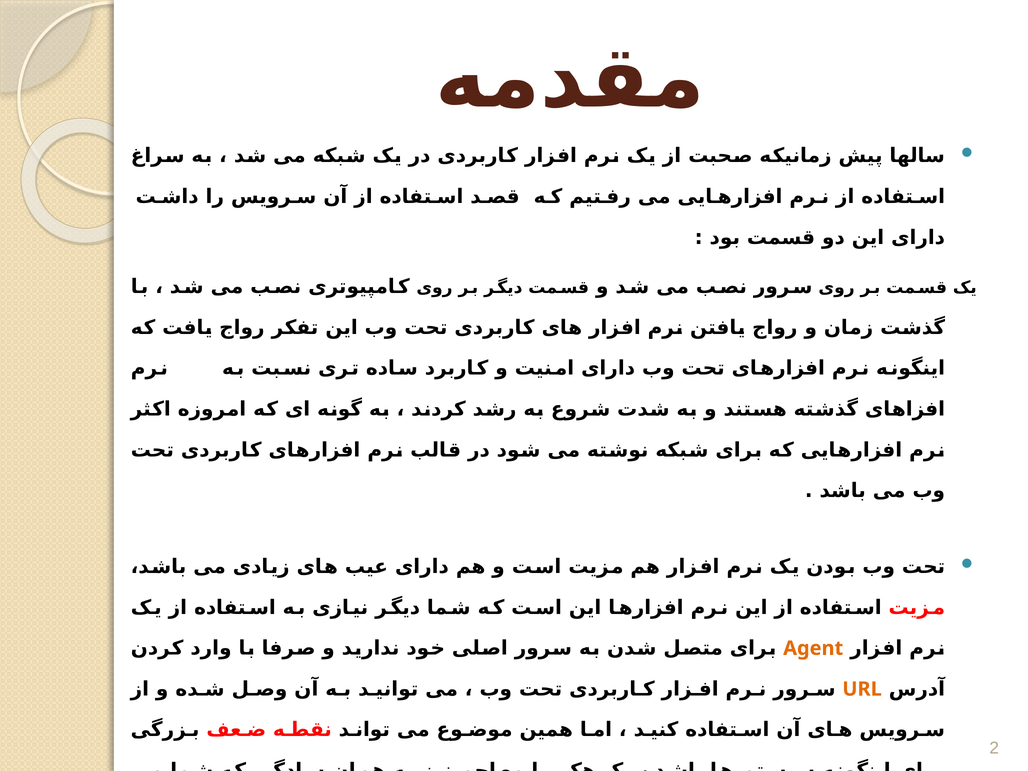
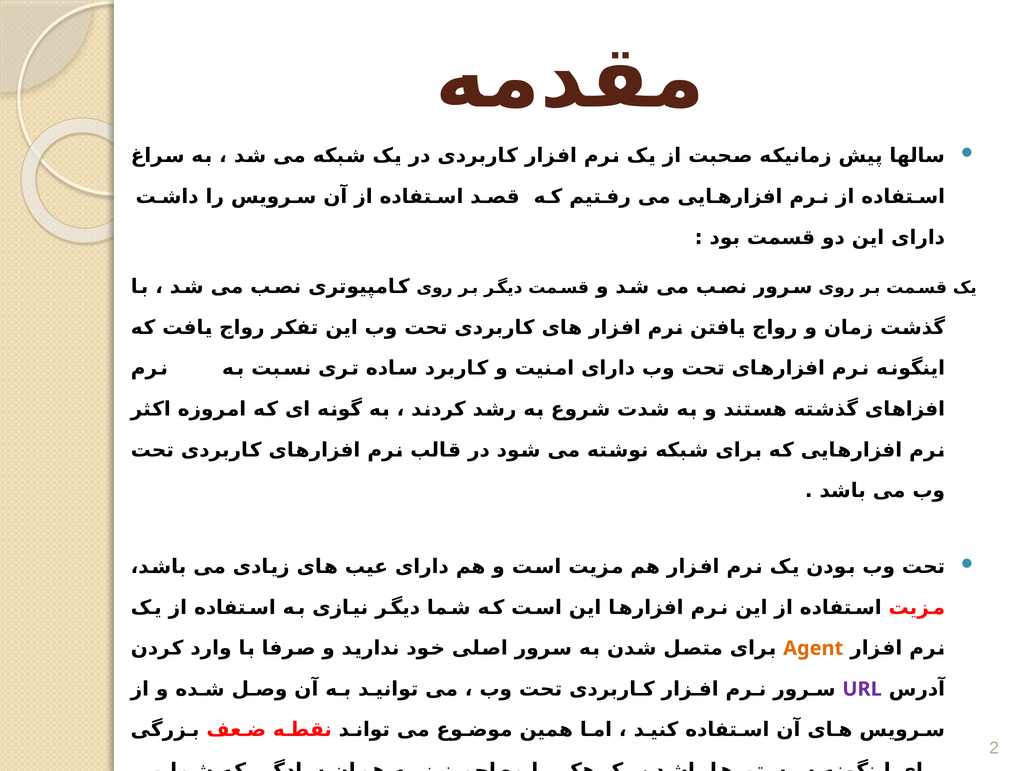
URL colour: orange -> purple (862, 689)
